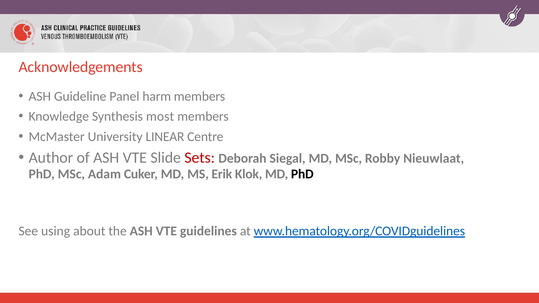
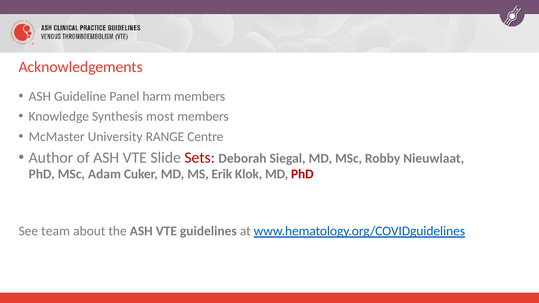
LINEAR: LINEAR -> RANGE (165, 137)
PhD colour: black -> red (302, 174)
using: using -> team (56, 231)
